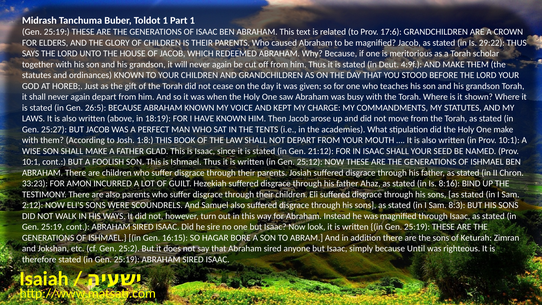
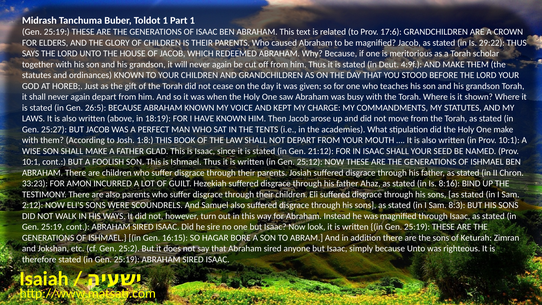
because Until: Until -> Unto (416, 249)
